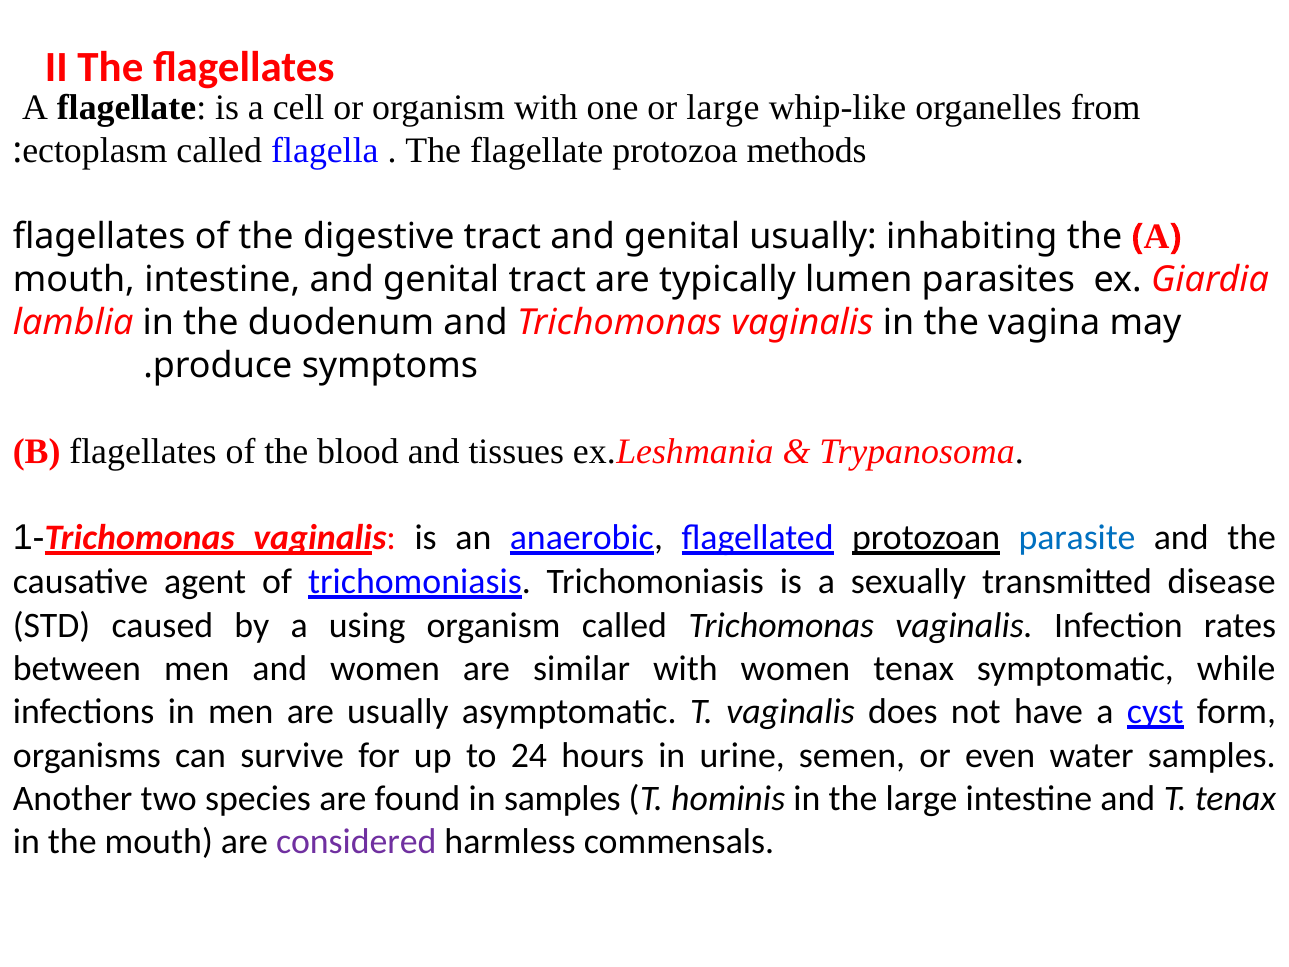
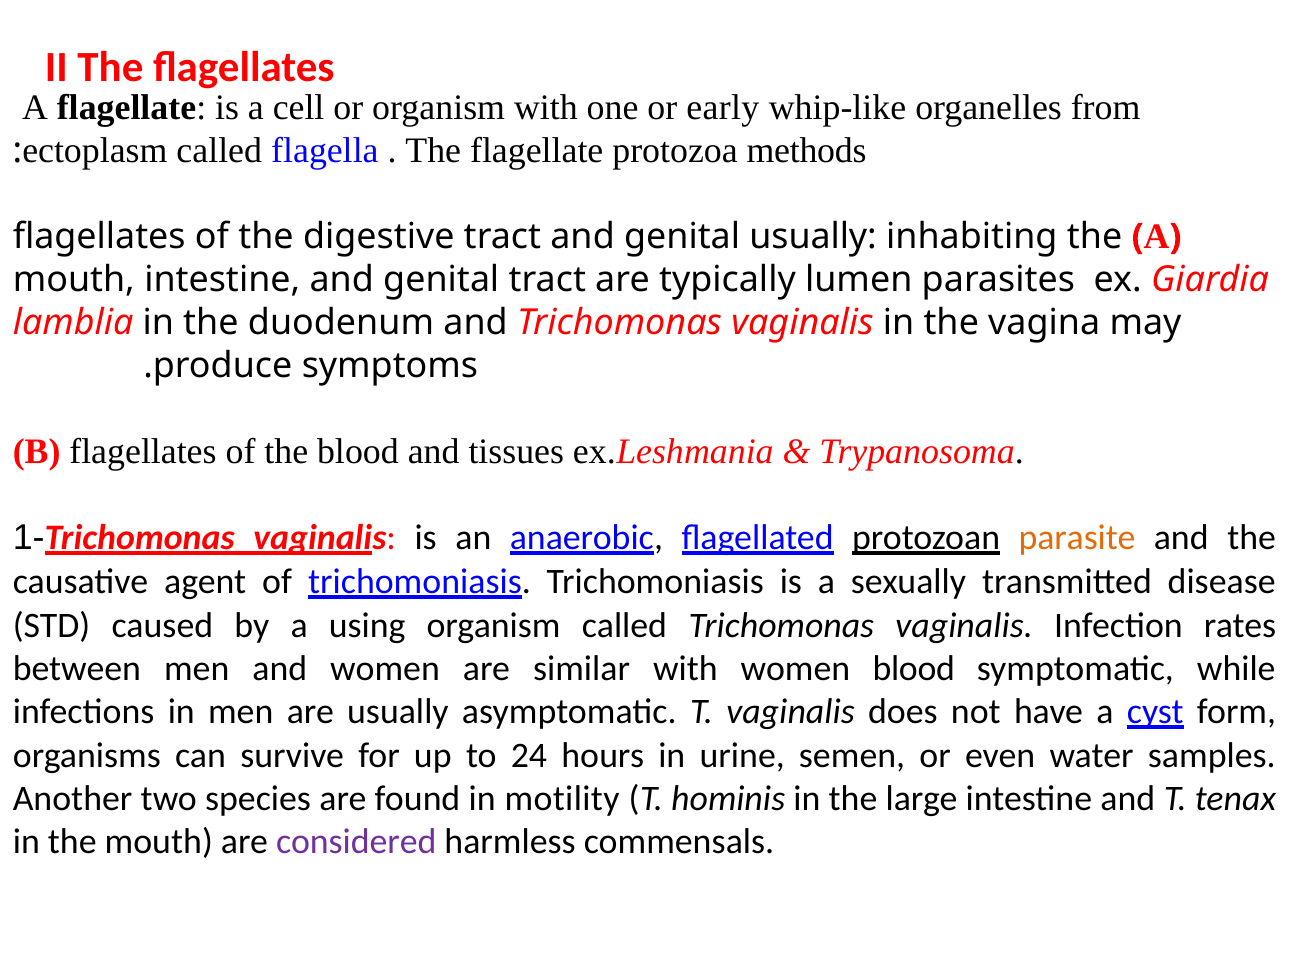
or large: large -> early (723, 108)
parasite colour: blue -> orange (1077, 538)
women tenax: tenax -> blood (914, 668)
in samples: samples -> motility (562, 798)
